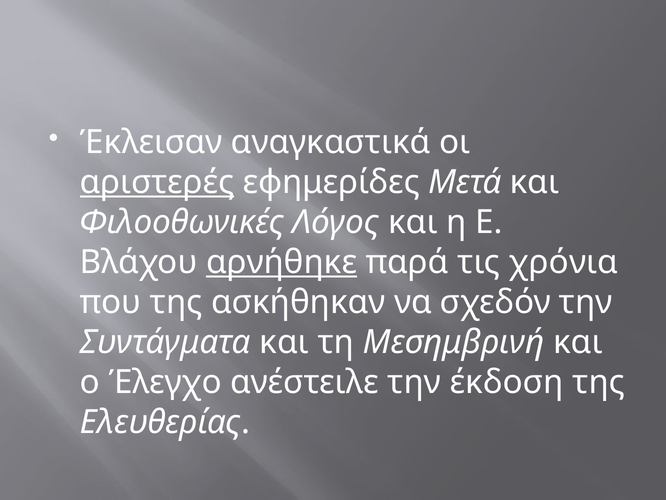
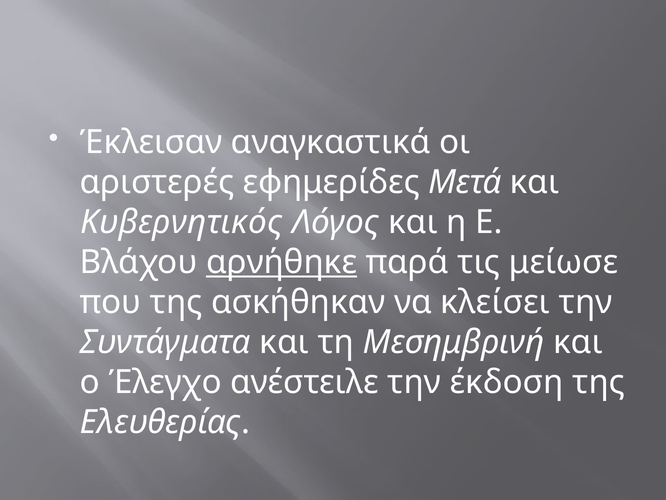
αριστερές underline: present -> none (157, 182)
Φιλοοθωνικές: Φιλοοθωνικές -> Κυβερνητικός (182, 222)
χρόνια: χρόνια -> μείωσε (564, 262)
σχεδόν: σχεδόν -> κλείσει (495, 302)
